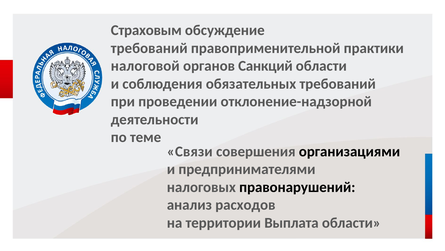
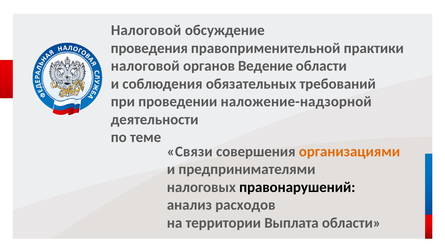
Страховым: Страховым -> Налоговой (146, 30)
требований: требований -> проведения (149, 48)
Санкций: Санкций -> Ведение (265, 66)
отклонение-надзорной: отклонение-надзорной -> наложение-надзорной (296, 101)
организациями colour: black -> orange (349, 151)
